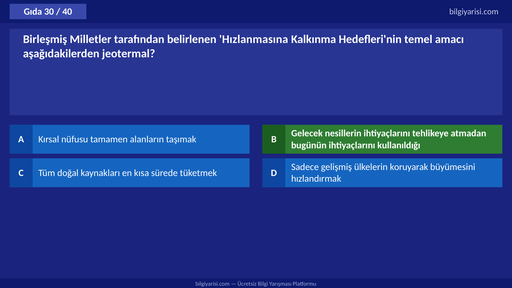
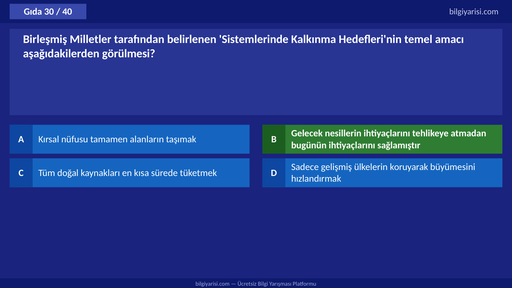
Hızlanmasına: Hızlanmasına -> Sistemlerinde (254, 39)
jeotermal: jeotermal -> görülmesi (129, 54)
kullanıldığı: kullanıldığı -> sağlamıştır (399, 145)
